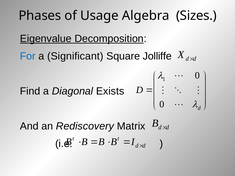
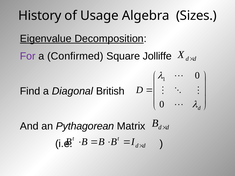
Phases: Phases -> History (40, 16)
For colour: blue -> purple (28, 56)
Significant: Significant -> Confirmed (75, 56)
Exists: Exists -> British (110, 91)
Rediscovery: Rediscovery -> Pythagorean (85, 126)
